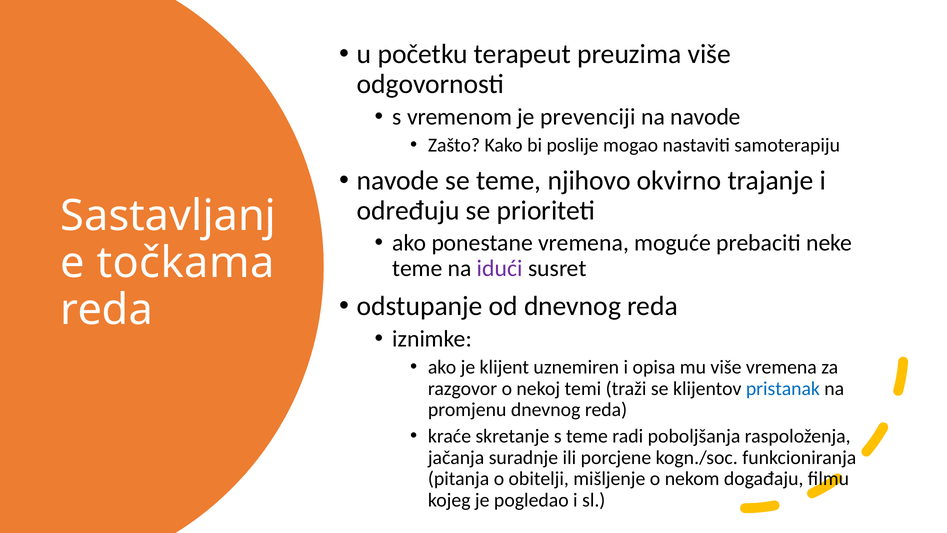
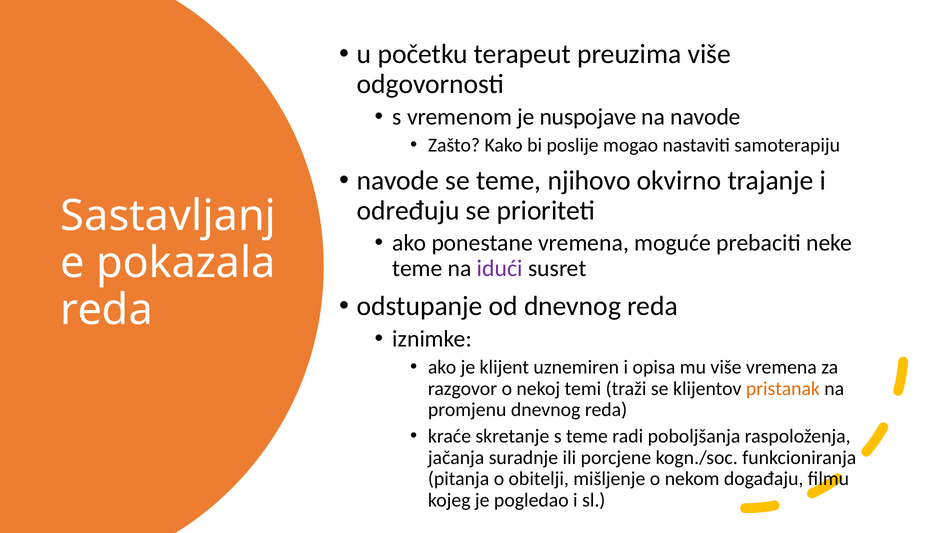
prevenciji: prevenciji -> nuspojave (588, 117)
točkama: točkama -> pokazala (186, 263)
pristanak colour: blue -> orange (783, 388)
